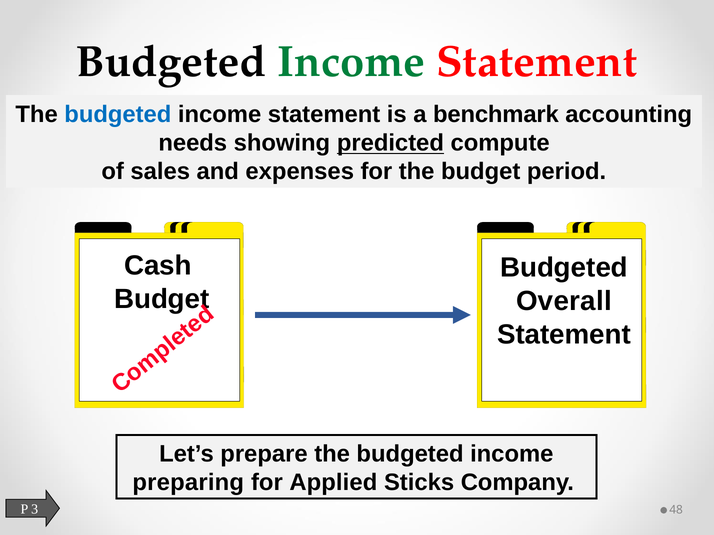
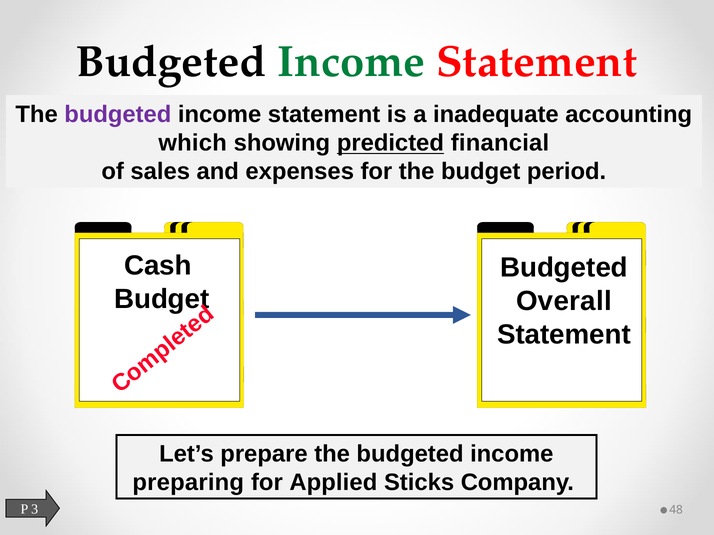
budgeted colour: blue -> purple (118, 115)
benchmark: benchmark -> inadequate (496, 115)
needs: needs -> which (193, 143)
compute: compute -> financial (500, 143)
